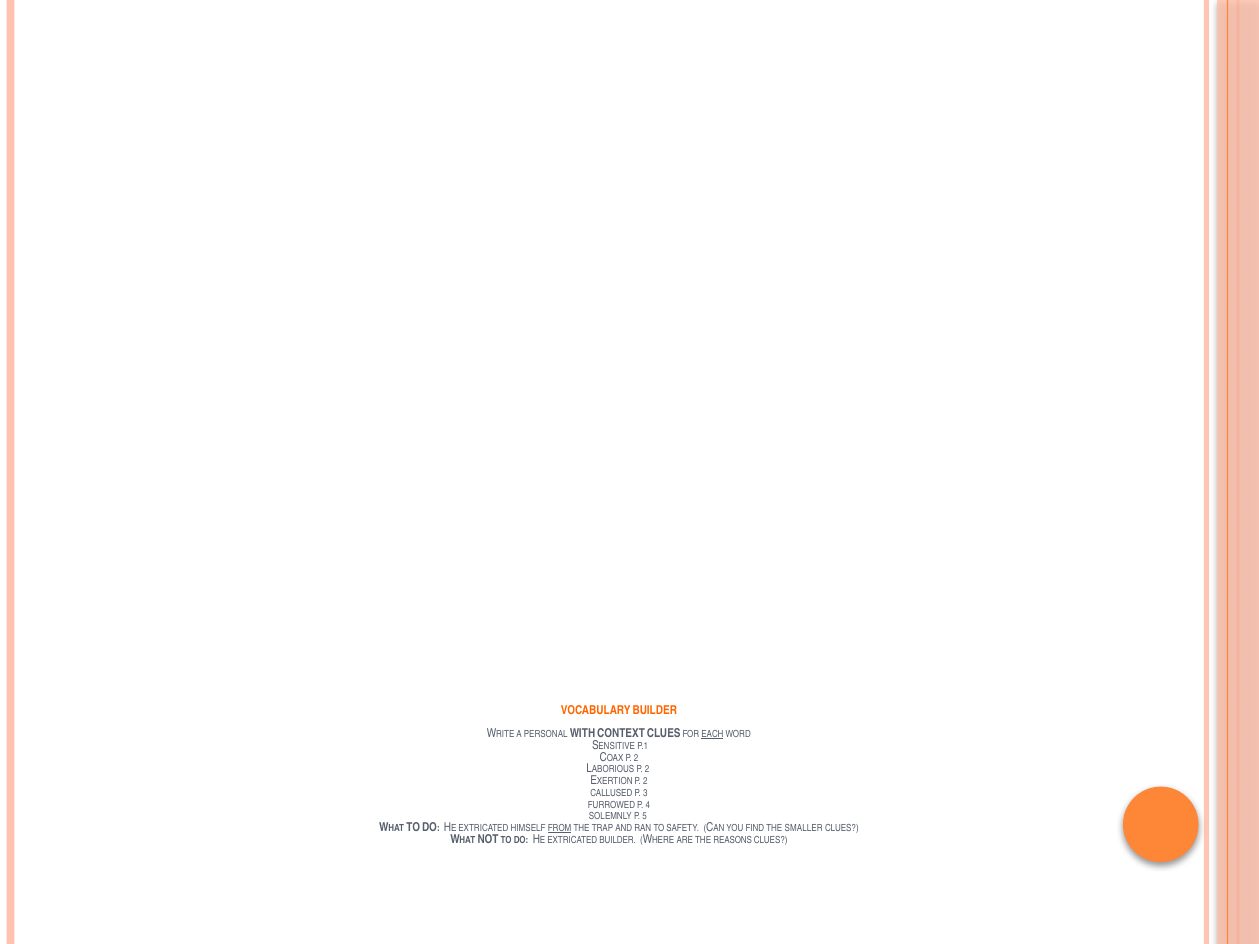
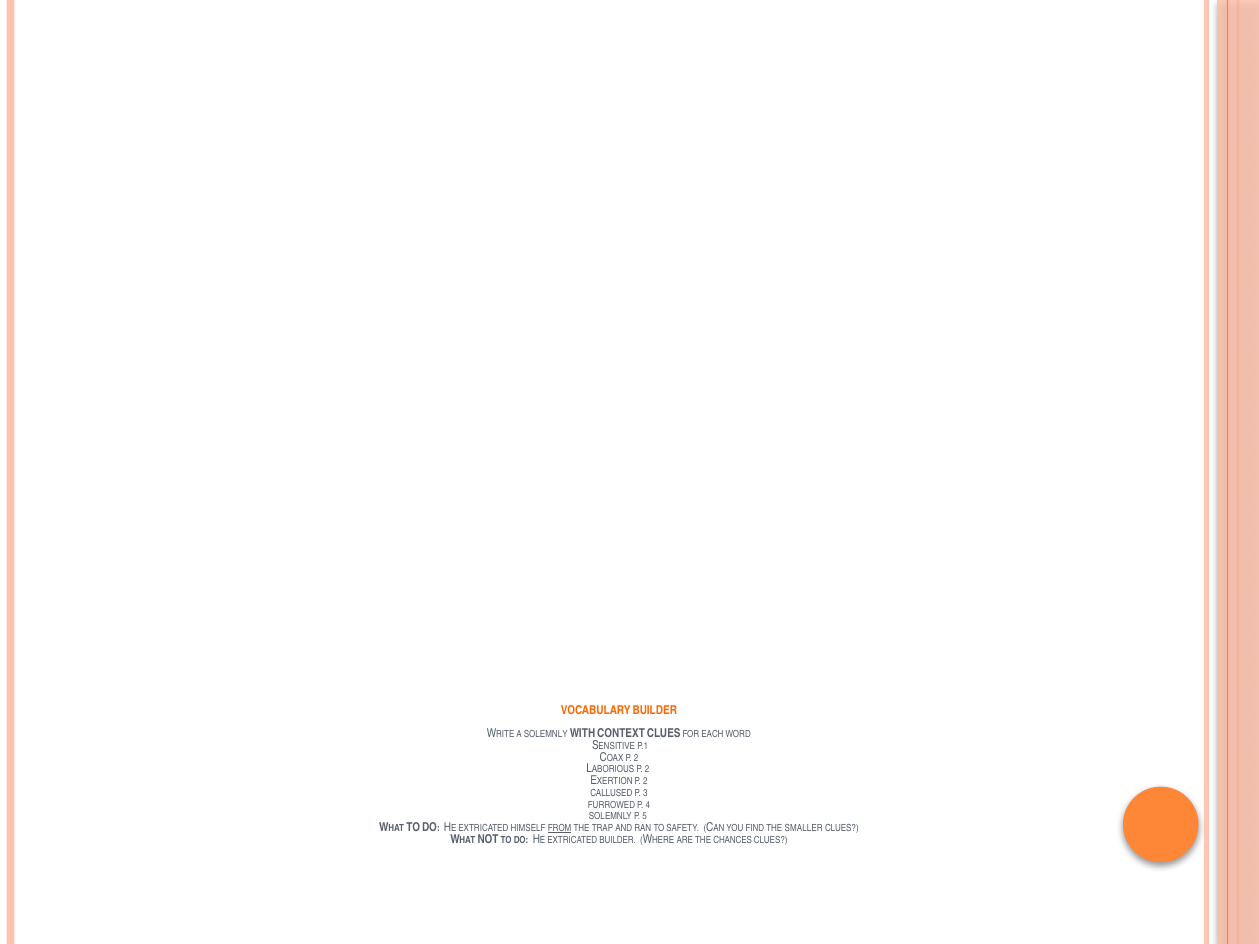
A PERSONAL: PERSONAL -> SOLEMNLY (546, 735)
EACH underline: present -> none (712, 735)
REASONS: REASONS -> CHANCES (733, 840)
